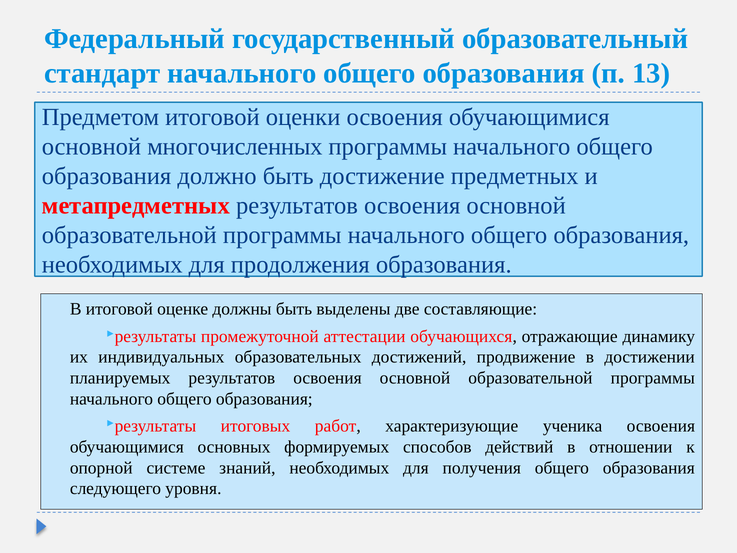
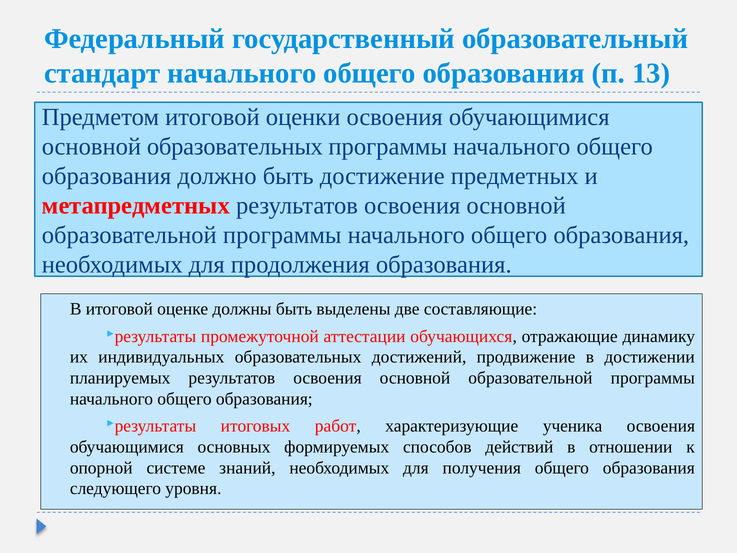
основной многочисленных: многочисленных -> образовательных (235, 147)
